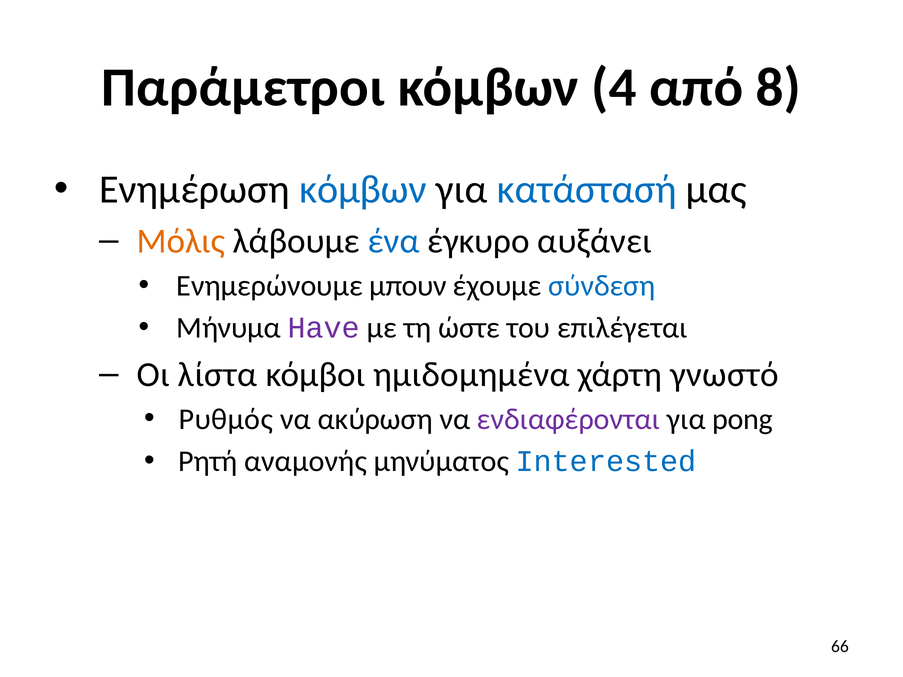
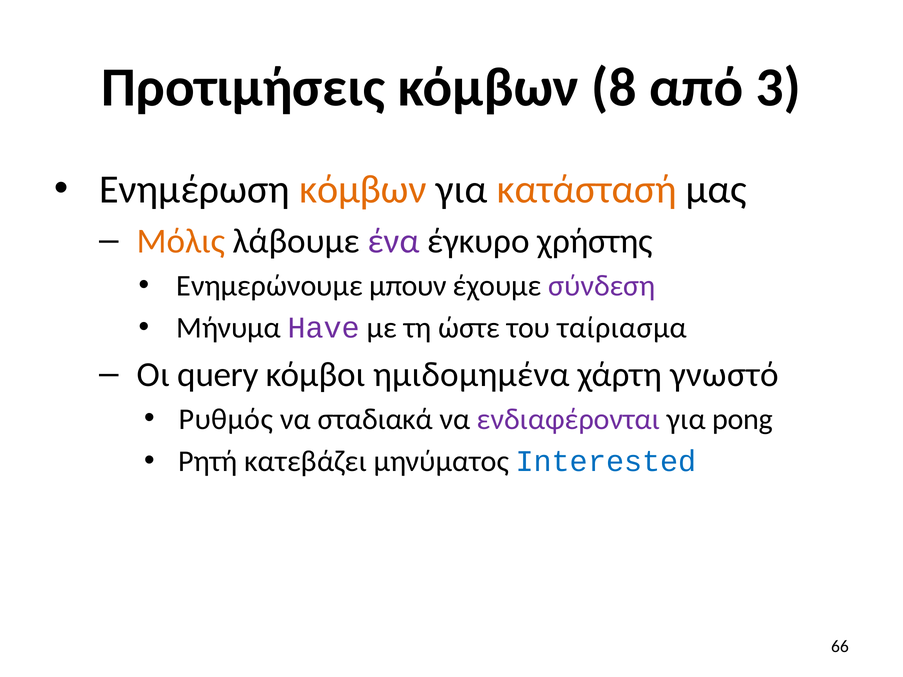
Παράμετροι: Παράμετροι -> Προτιμήσεις (243, 87)
4: 4 -> 8 (614, 87)
8: 8 -> 3 (778, 87)
κόμβων colour: blue -> orange (363, 189)
κατάστασή colour: blue -> orange (587, 189)
ένα colour: blue -> purple (394, 241)
αυξάνει: αυξάνει -> χρήστης (595, 241)
σύνδεση colour: blue -> purple (602, 286)
επιλέγεται: επιλέγεται -> ταίριασμα (622, 328)
λίστα: λίστα -> query (218, 375)
ακύρωση: ακύρωση -> σταδιακά (375, 419)
αναμονής: αναμονής -> κατεβάζει (306, 462)
